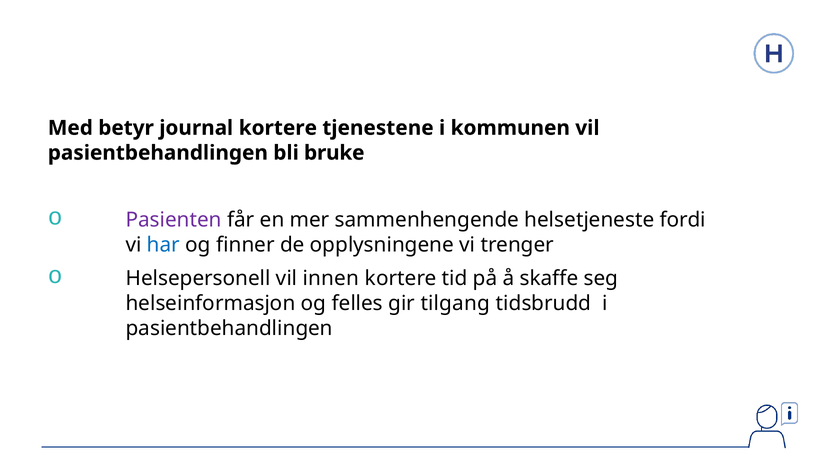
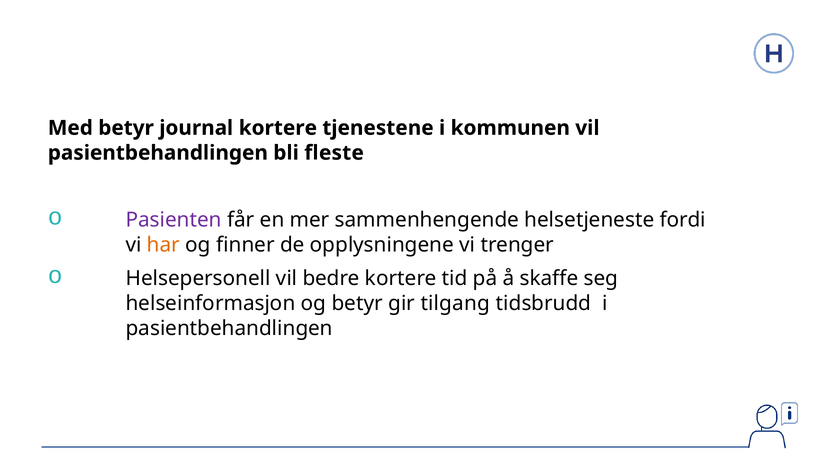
bruke: bruke -> fleste (334, 153)
har colour: blue -> orange (164, 245)
innen: innen -> bedre (331, 279)
og felles: felles -> betyr (357, 304)
